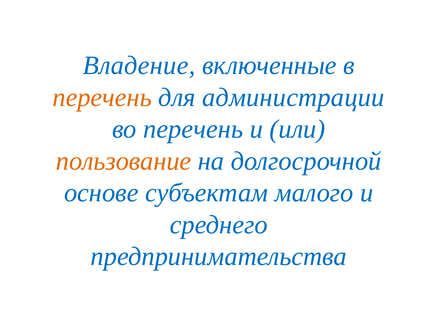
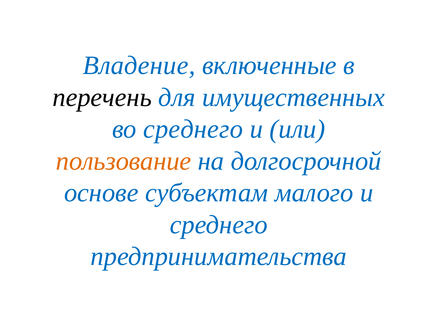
перечень colour: orange -> black (102, 97)
администрации: администрации -> имущественных (293, 97)
во перечень: перечень -> среднего (193, 129)
